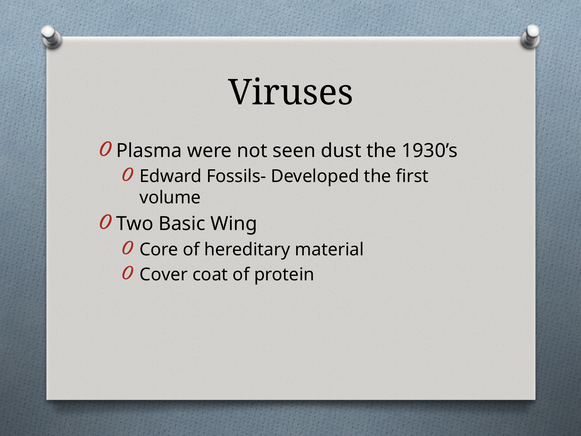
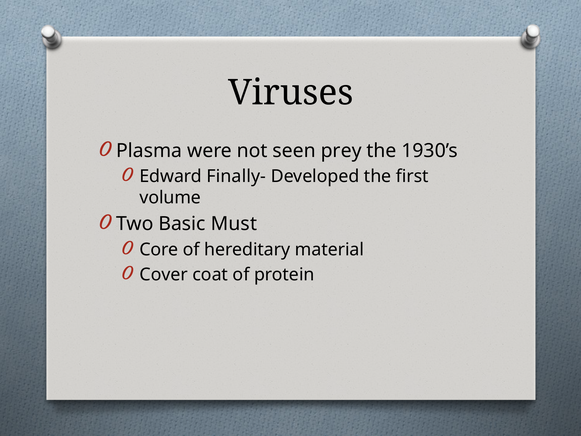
dust: dust -> prey (341, 151)
Fossils-: Fossils- -> Finally- (236, 176)
Wing: Wing -> Must (234, 224)
